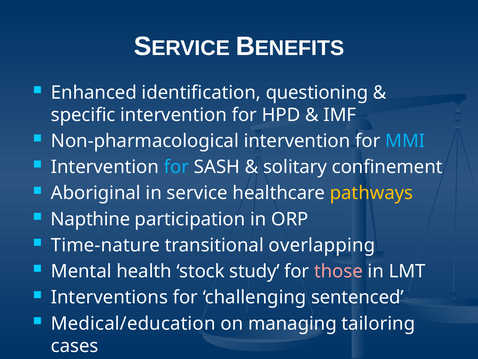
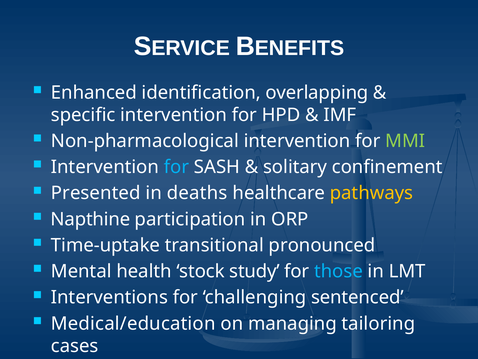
questioning: questioning -> overlapping (317, 92)
MMI colour: light blue -> light green (405, 141)
Aboriginal: Aboriginal -> Presented (96, 193)
service: service -> deaths (197, 193)
Time-nature: Time-nature -> Time-uptake (106, 245)
overlapping: overlapping -> pronounced (322, 245)
those colour: pink -> light blue (338, 271)
